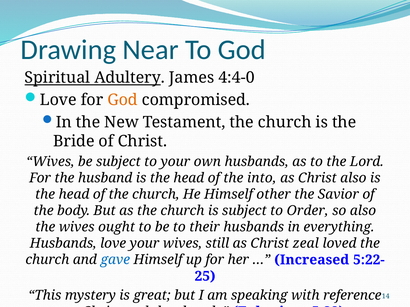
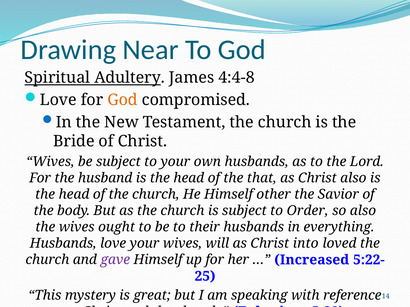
4:4-0: 4:4-0 -> 4:4-8 (237, 78)
into: into -> that (262, 178)
still: still -> will (217, 244)
zeal: zeal -> into (306, 244)
gave colour: blue -> purple (115, 260)
